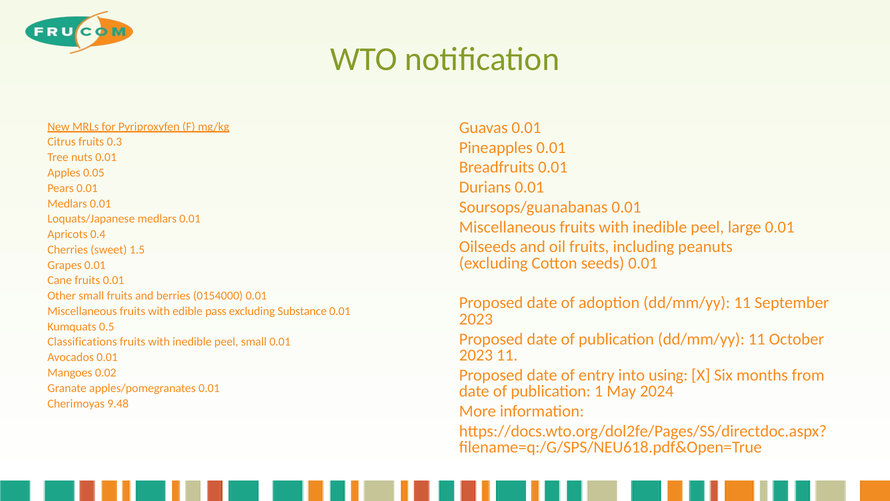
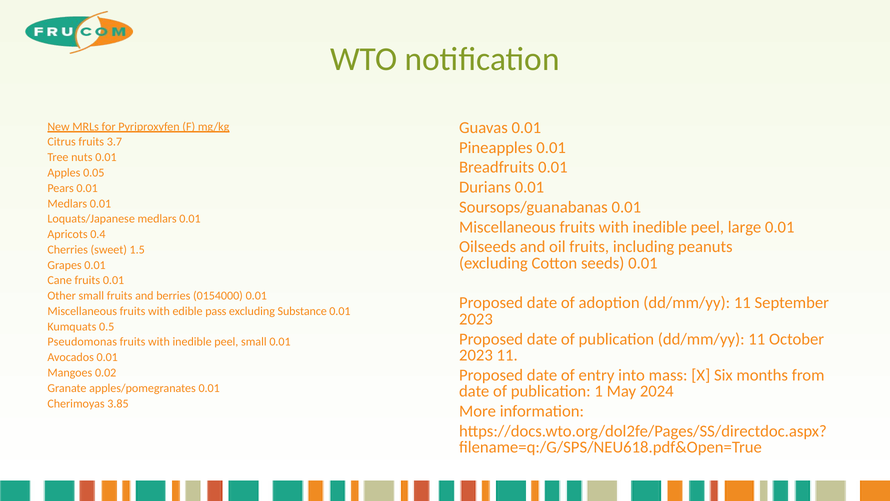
0.3: 0.3 -> 3.7 (114, 142)
Classifications: Classifications -> Pseudomonas (82, 342)
using: using -> mass (668, 375)
9.48: 9.48 -> 3.85 (118, 403)
